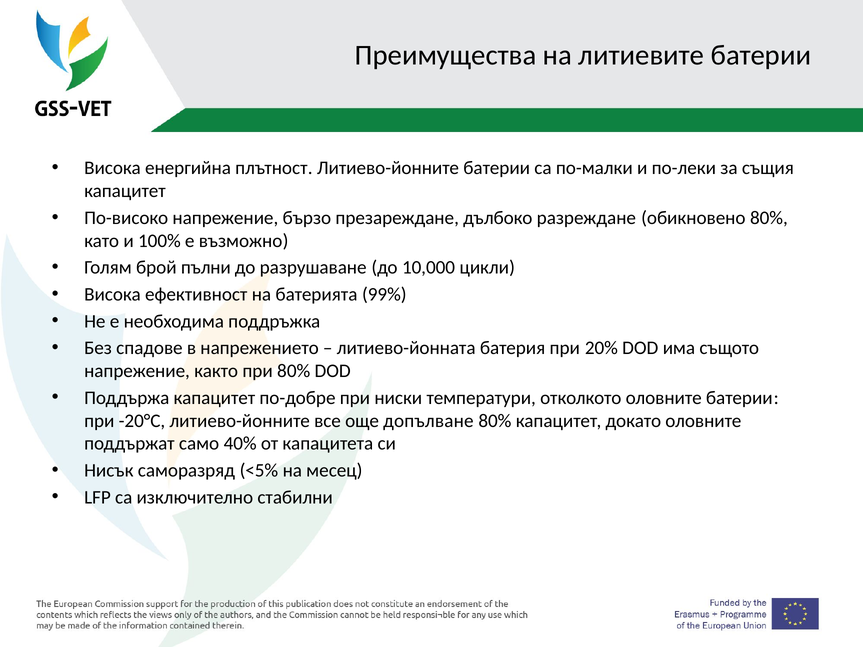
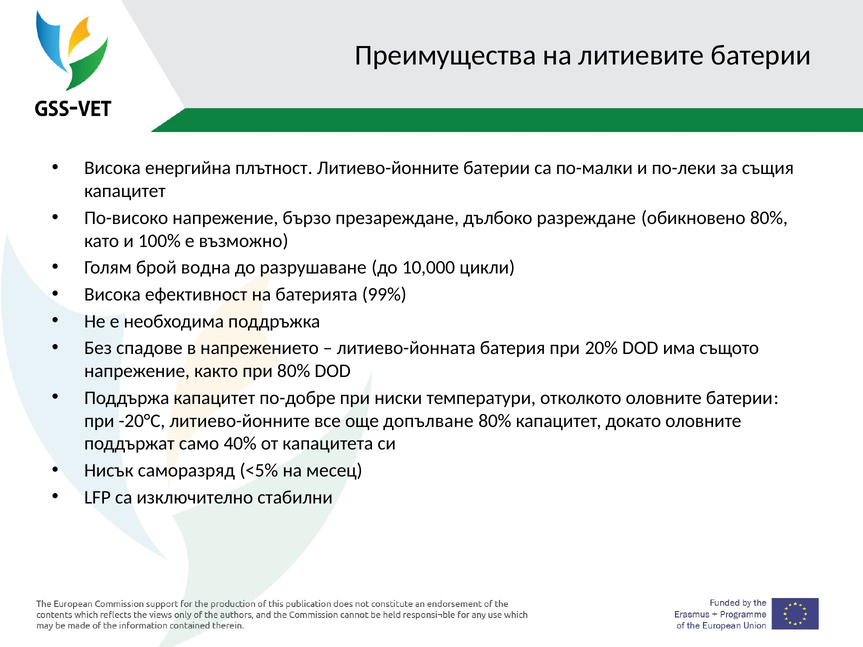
пълни: пълни -> водна (206, 268)
